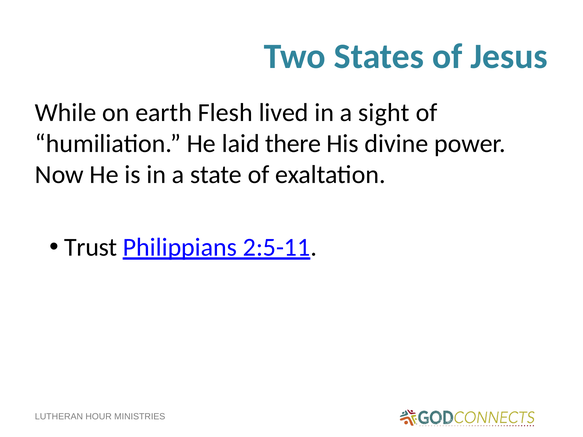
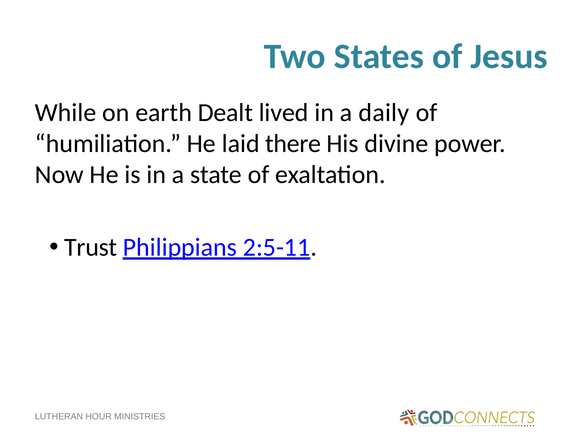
Flesh: Flesh -> Dealt (225, 113)
sight: sight -> daily (384, 113)
